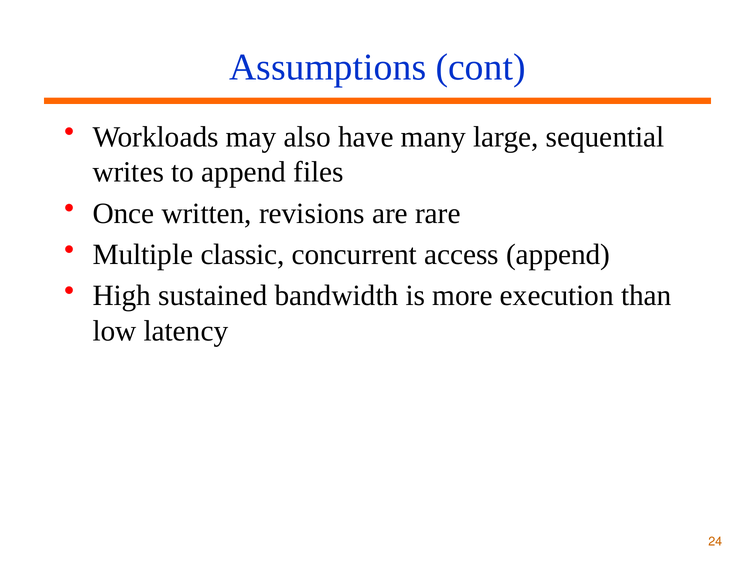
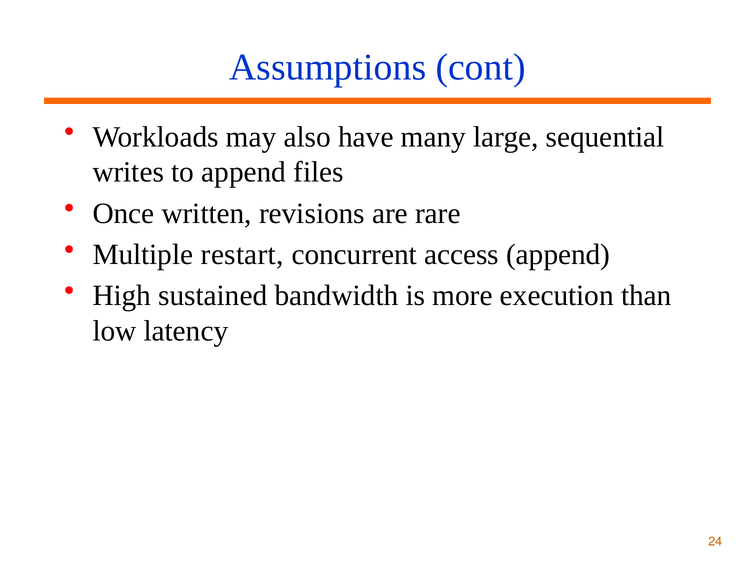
classic: classic -> restart (242, 254)
